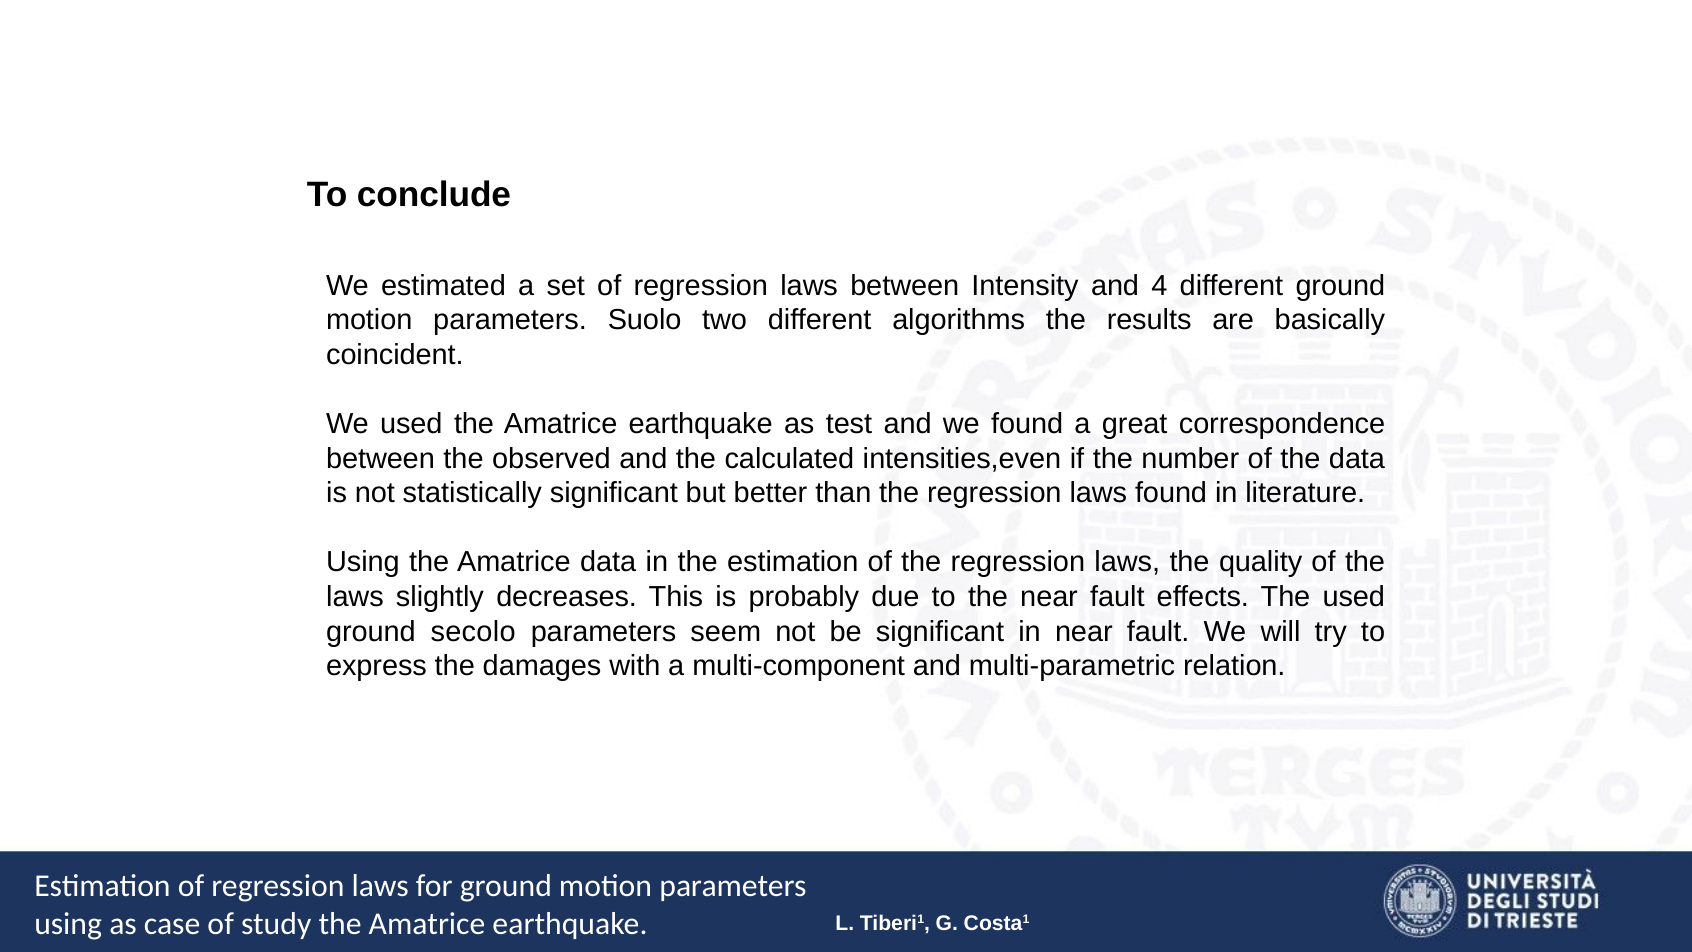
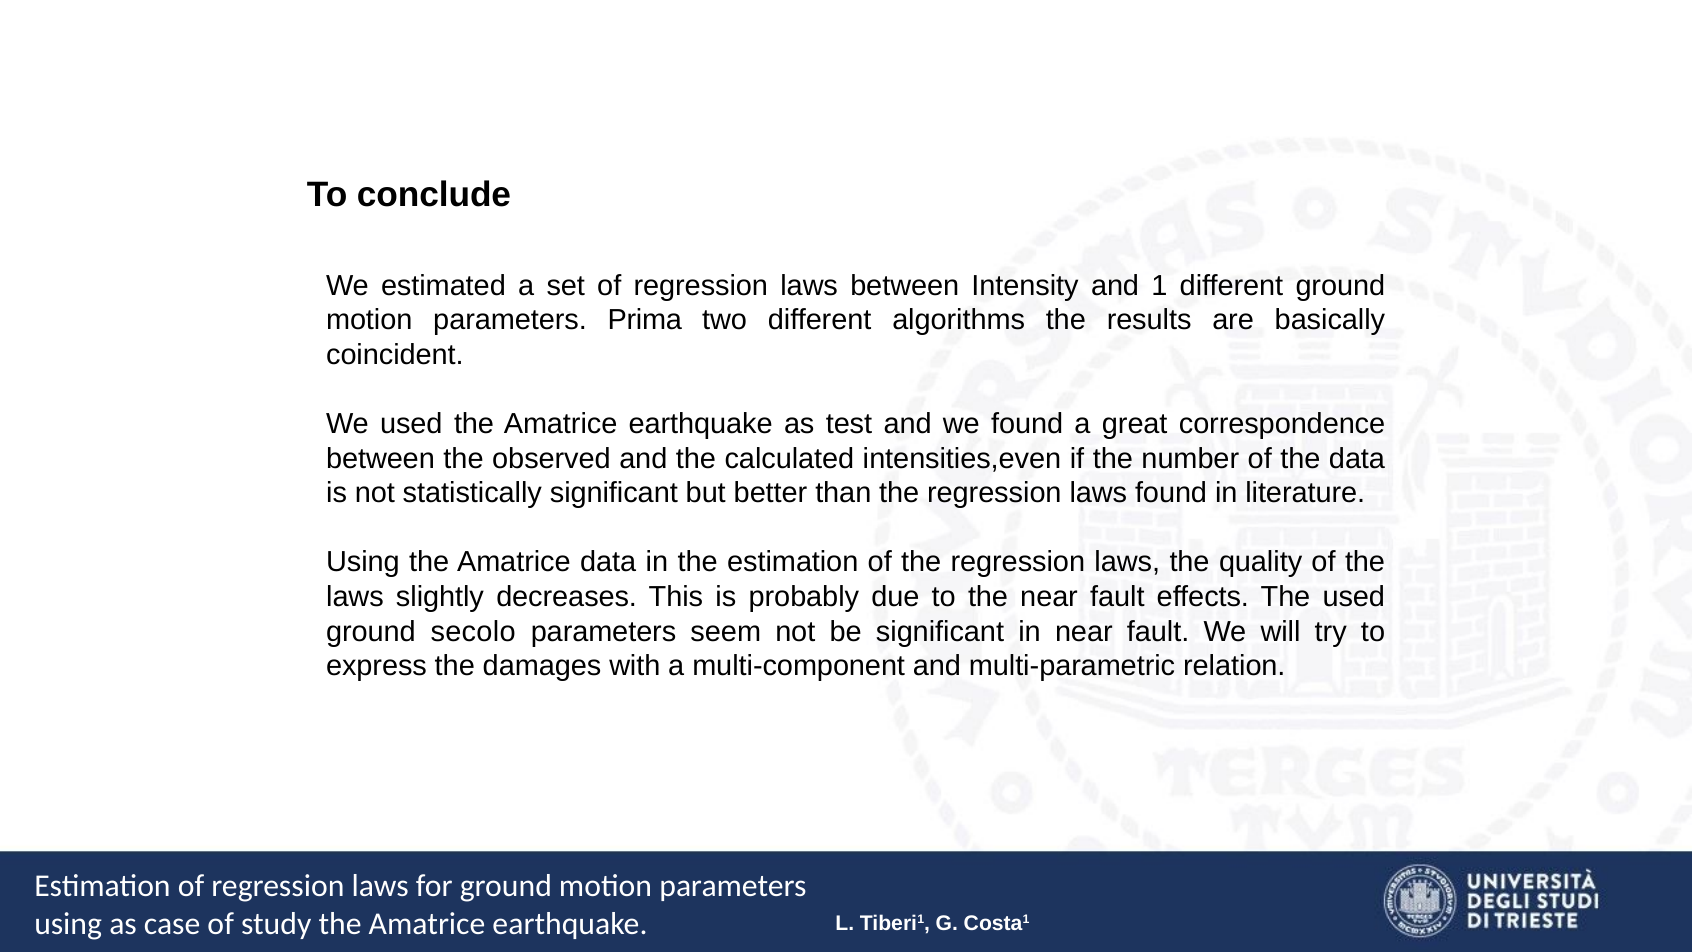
4: 4 -> 1 (1159, 286)
Suolo: Suolo -> Prima (645, 320)
